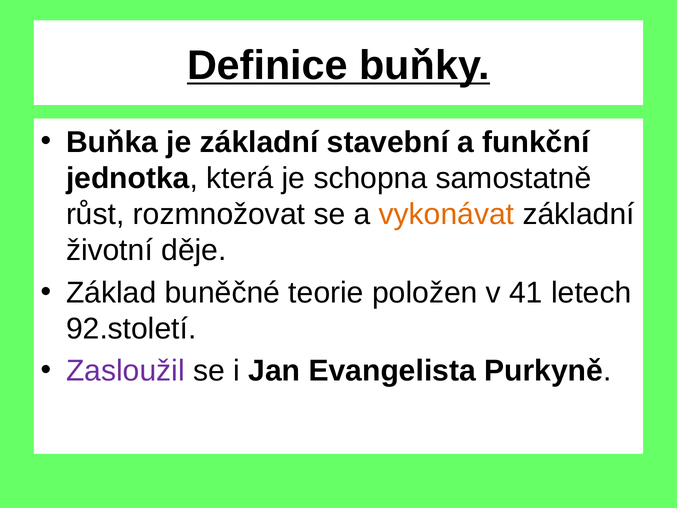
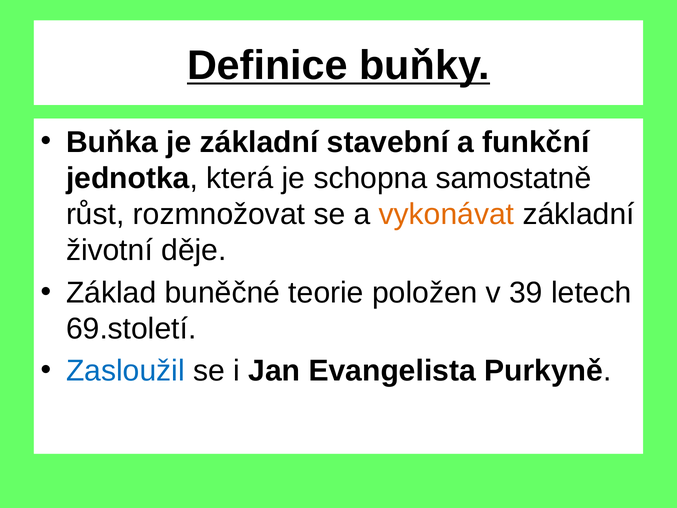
41: 41 -> 39 (526, 293)
92.století: 92.století -> 69.století (131, 329)
Zasloužil colour: purple -> blue (125, 371)
